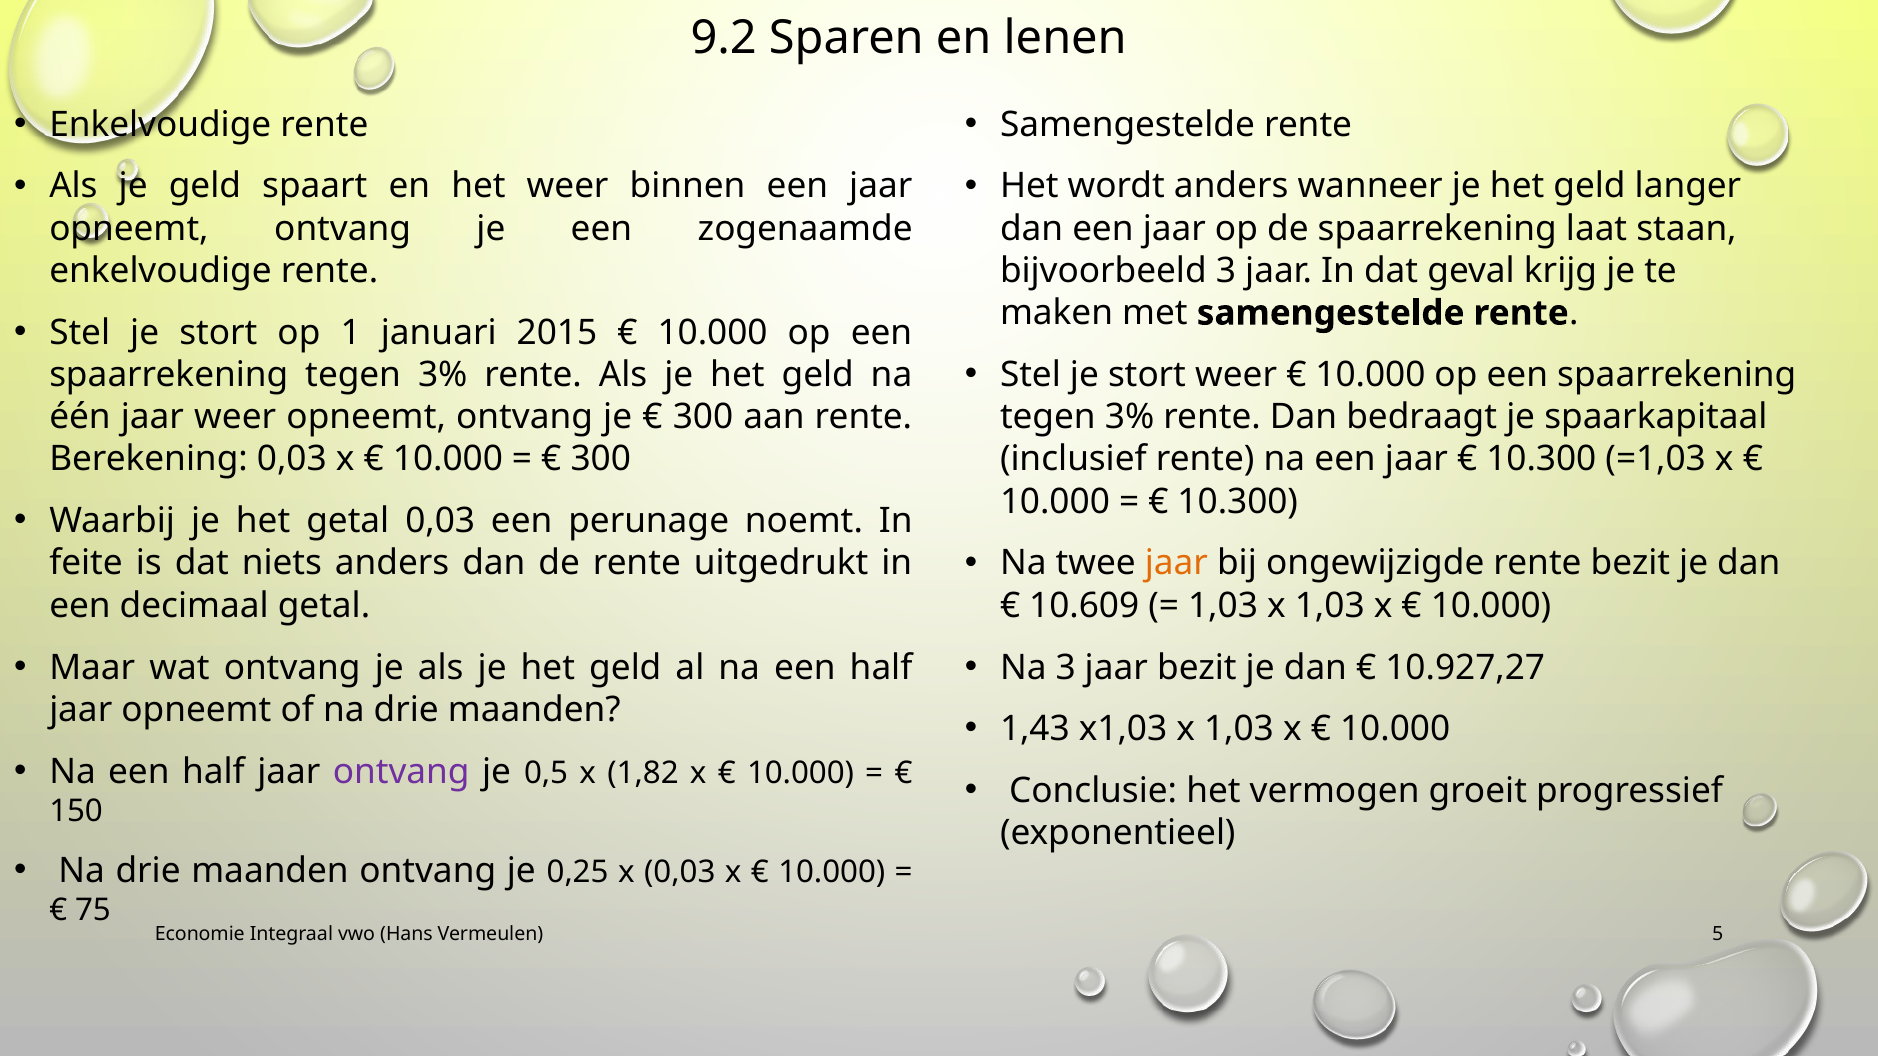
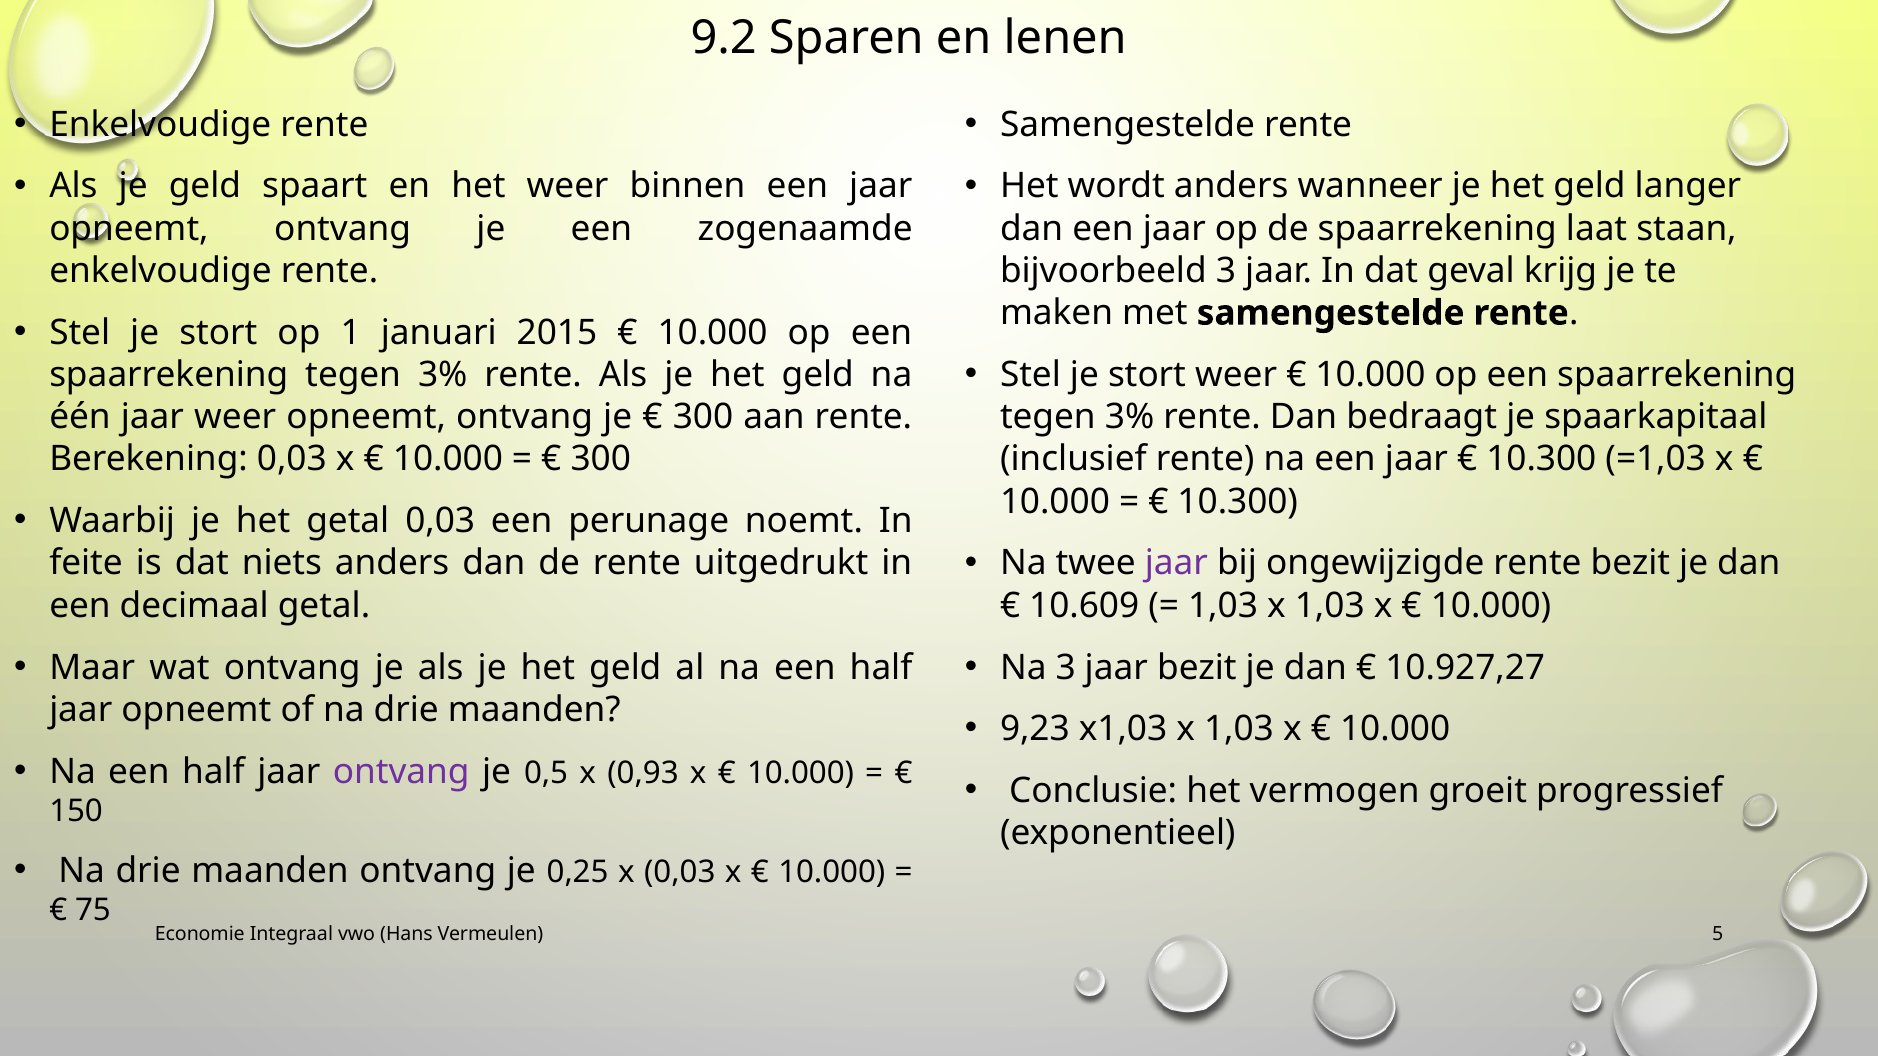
jaar colour: orange -> purple (1176, 564)
1,43: 1,43 -> 9,23 (1035, 729)
1,82: 1,82 -> 0,93 (643, 773)
